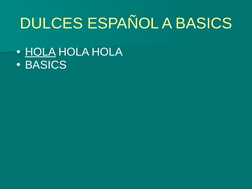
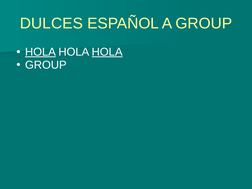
A BASICS: BASICS -> GROUP (204, 23)
HOLA underline: none -> present (107, 52)
BASICS: BASICS -> GROUP (46, 65)
